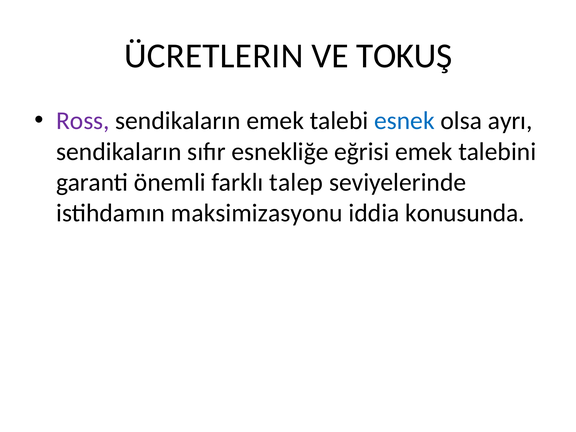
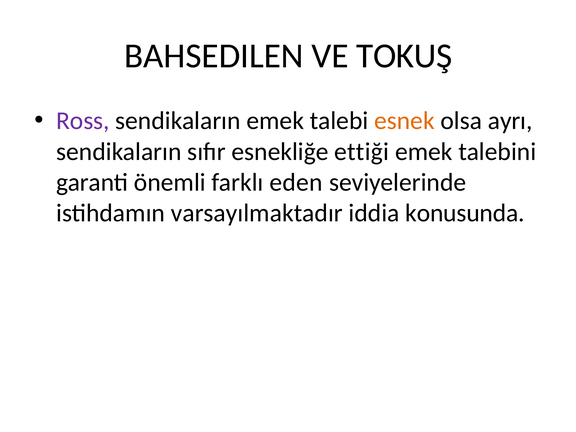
ÜCRETLERIN: ÜCRETLERIN -> BAHSEDILEN (214, 56)
esnek colour: blue -> orange (404, 121)
eğrisi: eğrisi -> ettiği (362, 152)
talep: talep -> eden (296, 182)
maksimizasyonu: maksimizasyonu -> varsayılmaktadır (257, 213)
